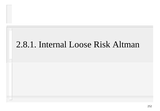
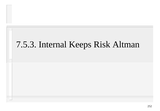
2.8.1: 2.8.1 -> 7.5.3 (26, 44)
Loose: Loose -> Keeps (80, 44)
